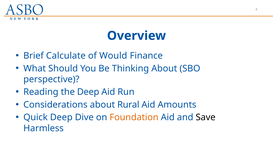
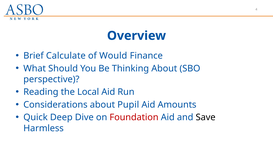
the Deep: Deep -> Local (88, 92)
Rural: Rural -> Pupil (128, 105)
Foundation colour: orange -> red (134, 118)
